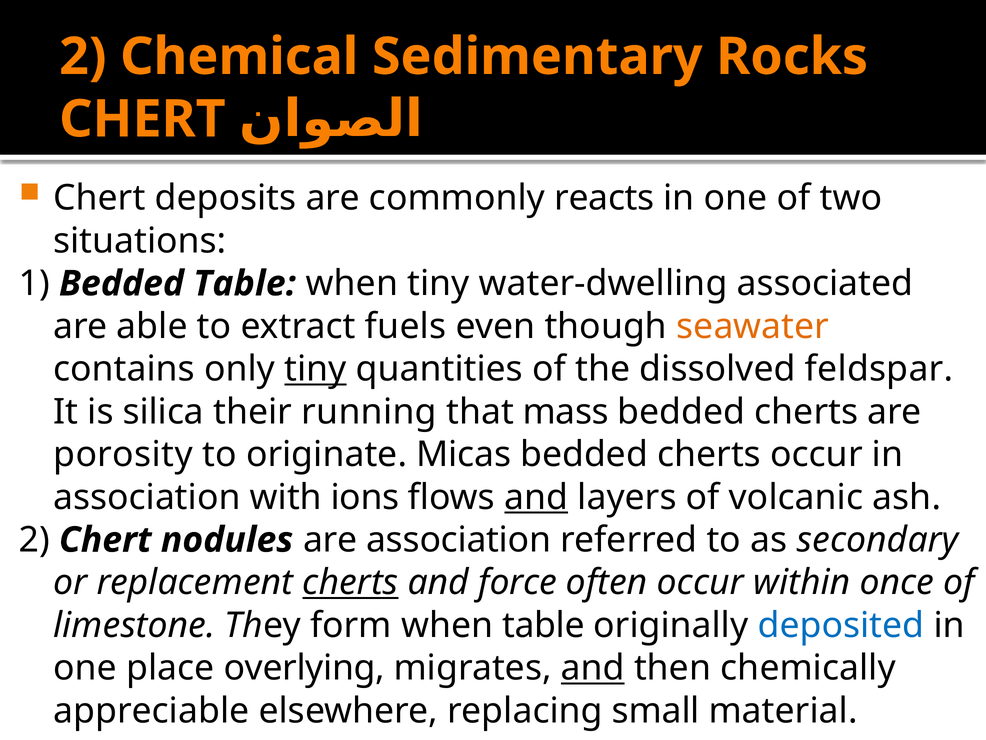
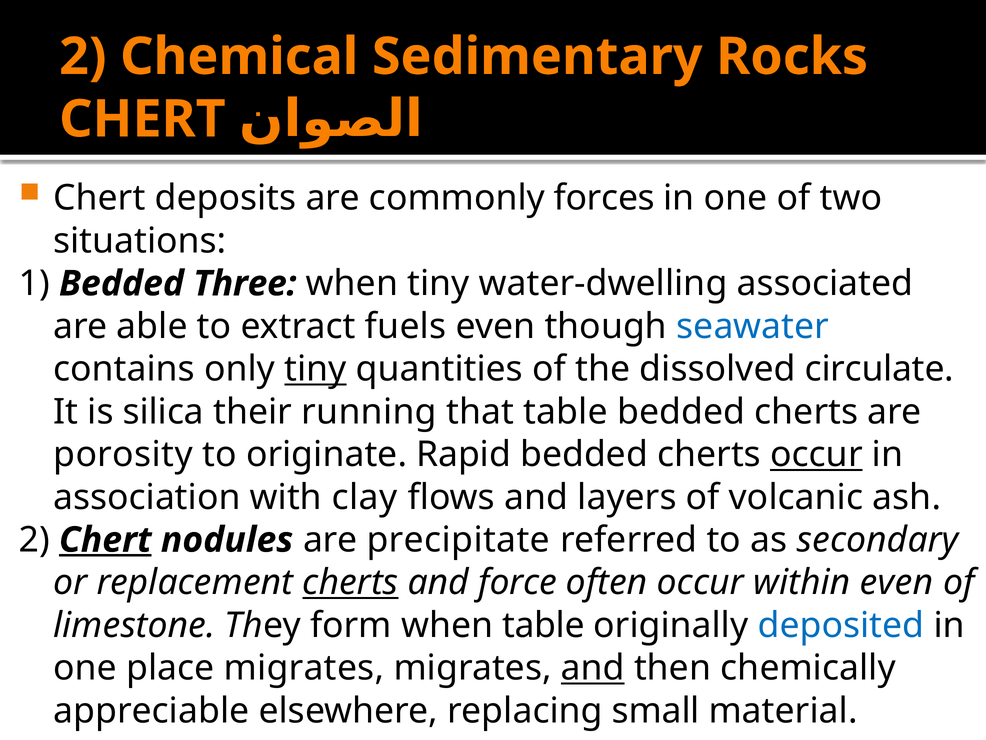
reacts: reacts -> forces (604, 198)
Bedded Table: Table -> Three (245, 283)
seawater colour: orange -> blue (753, 326)
feldspar: feldspar -> circulate (879, 369)
that mass: mass -> table (565, 412)
Micas: Micas -> Rapid (464, 454)
occur underline: none -> present (816, 454)
ions: ions -> clay (365, 497)
and underline: present -> none (536, 497)
Chert underline: none -> present (105, 540)
are association: association -> precipitate (458, 540)
within once: once -> even (897, 582)
place overlying: overlying -> migrates (304, 668)
